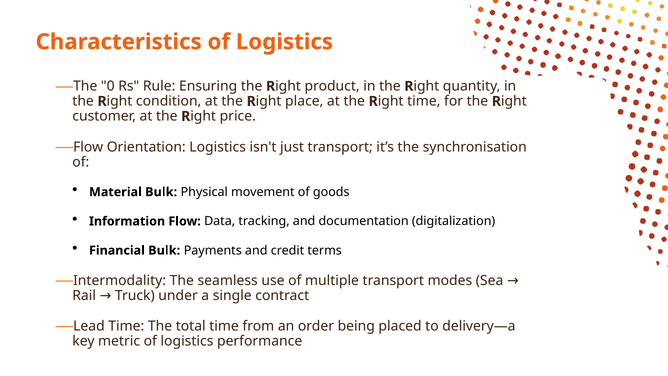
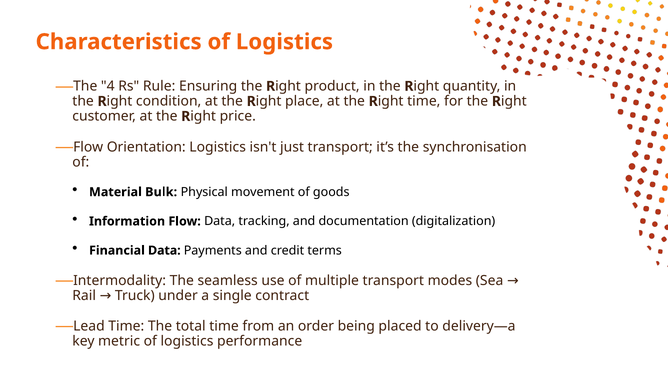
0: 0 -> 4 (108, 86)
Financial Bulk: Bulk -> Data (164, 250)
